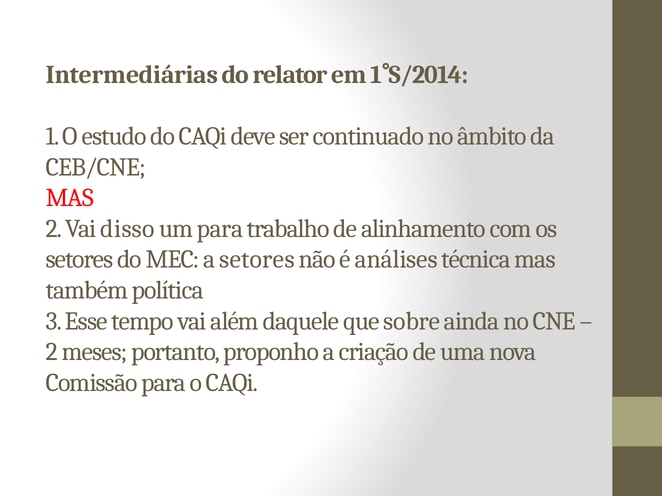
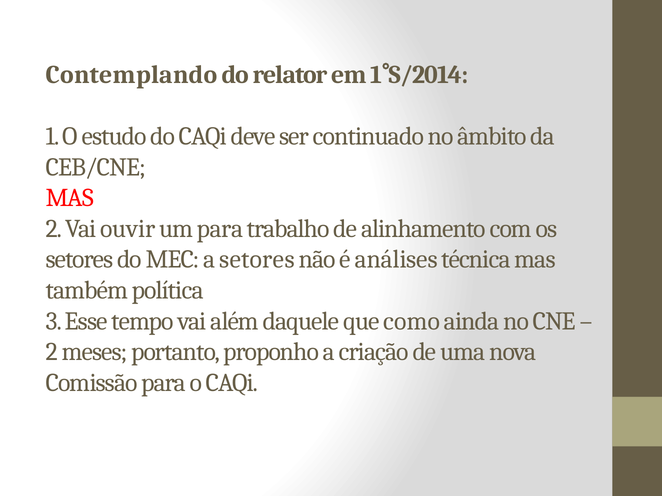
Intermediárias: Intermediárias -> Contemplando (132, 75)
disso: disso -> ouvir (128, 229)
sobre: sobre -> como (412, 321)
